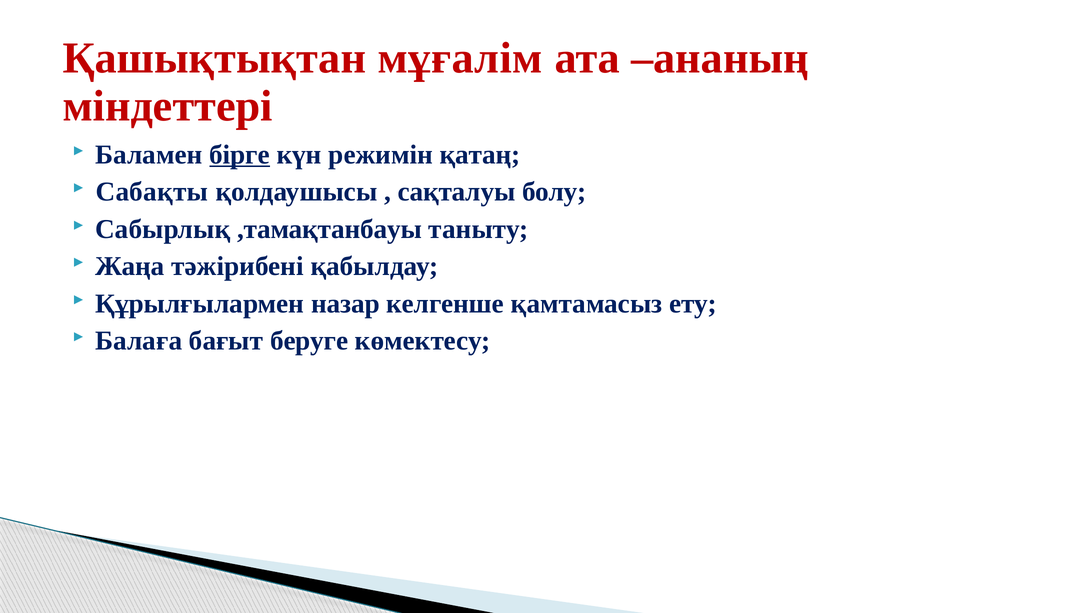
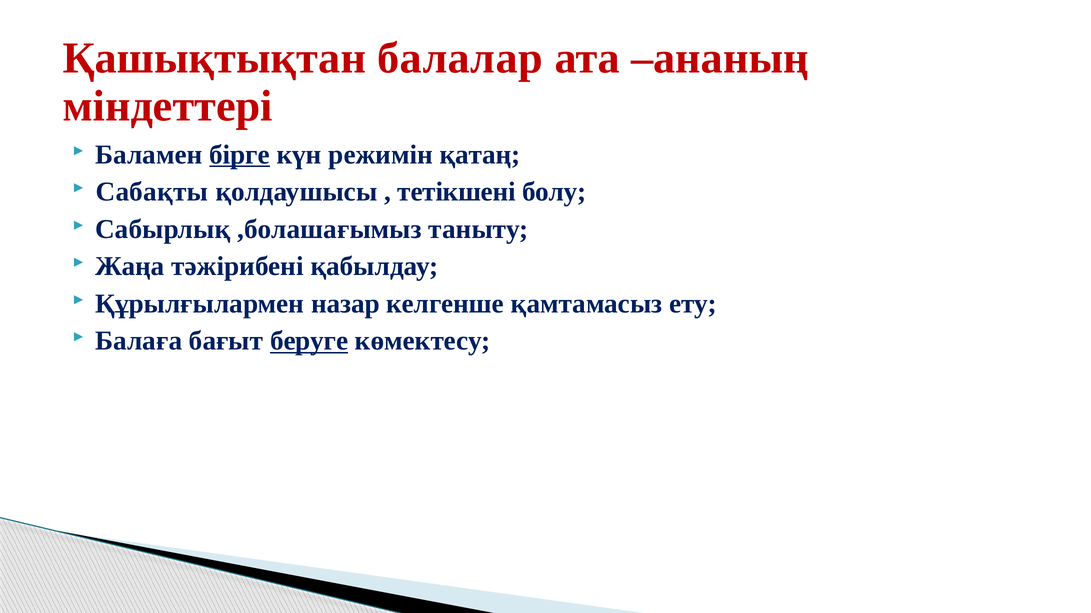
мұғалім: мұғалім -> балалар (460, 58)
сақталуы: сақталуы -> тетікшені (457, 192)
,тамақтанбауы: ,тамақтанбауы -> ,болашағымыз (329, 229)
беруге underline: none -> present (309, 341)
